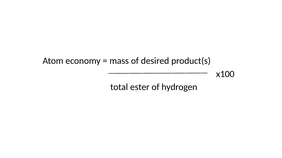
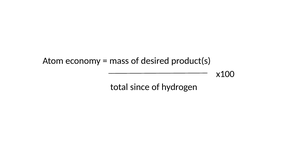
ester: ester -> since (140, 87)
